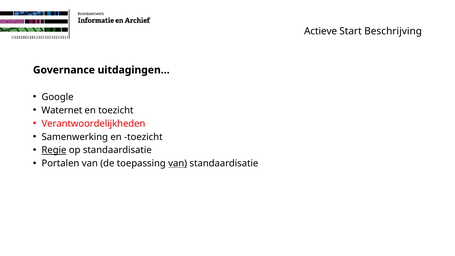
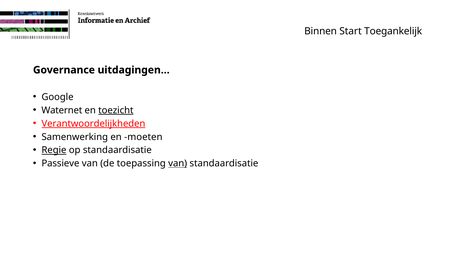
Actieve: Actieve -> Binnen (321, 31)
Beschrijving: Beschrijving -> Toegankelijk (393, 31)
toezicht underline: none -> present (116, 110)
Verantwoordelijkheden underline: none -> present (93, 124)
toezicht: toezicht -> moeten (143, 137)
Portalen: Portalen -> Passieve (60, 163)
